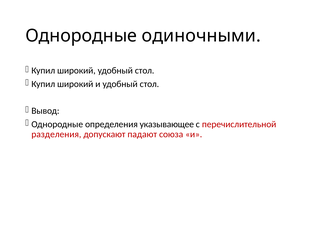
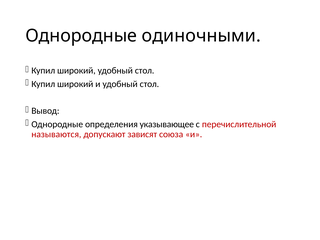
разделения: разделения -> называются (56, 134)
падают: падают -> зависят (142, 134)
